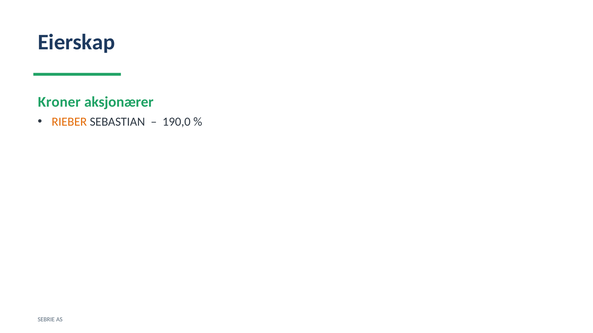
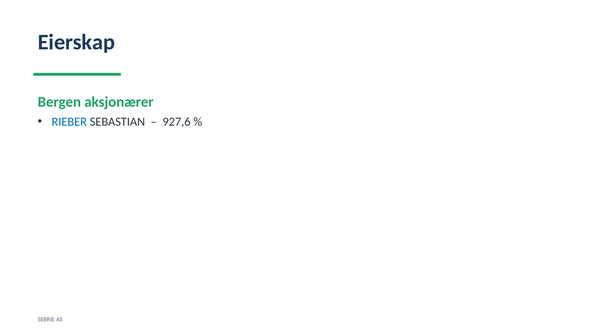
Kroner: Kroner -> Bergen (59, 102)
RIEBER colour: orange -> blue (69, 122)
190,0: 190,0 -> 927,6 (176, 122)
